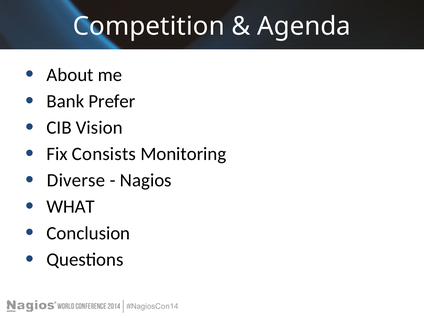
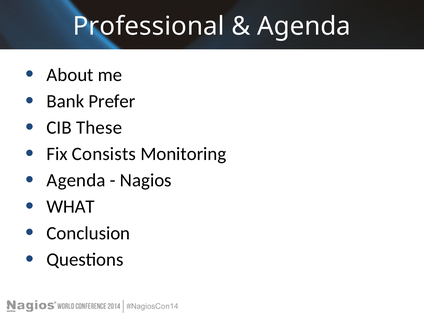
Competition: Competition -> Professional (149, 26)
Vision: Vision -> These (99, 128)
Diverse: Diverse -> Agenda (76, 180)
